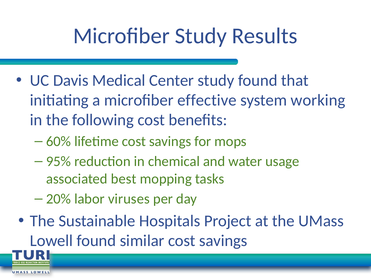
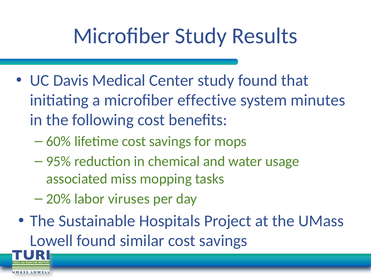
working: working -> minutes (318, 100)
best: best -> miss (124, 179)
